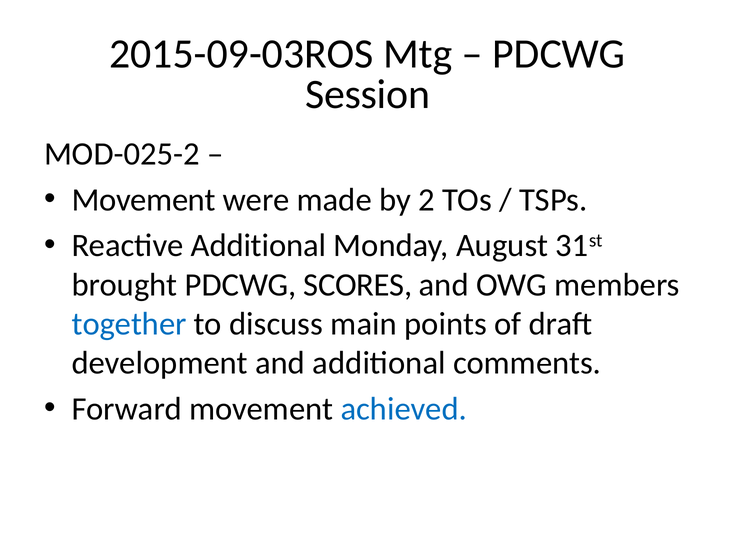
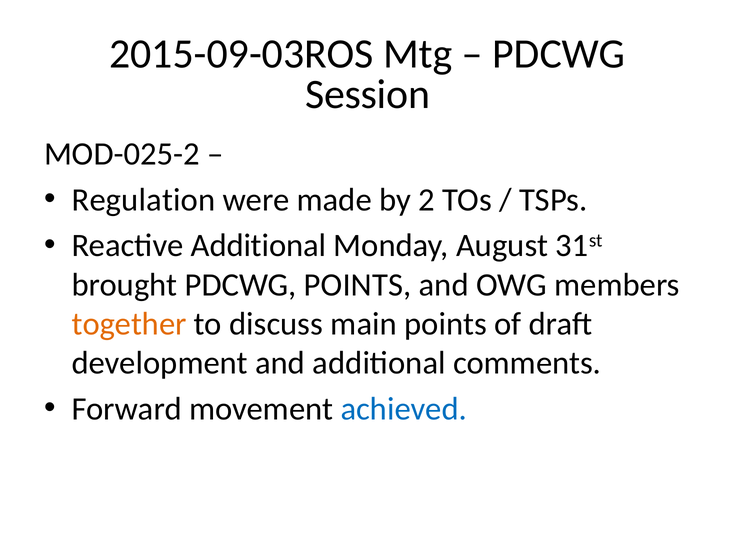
Movement: Movement -> Regulation (143, 200)
PDCWG SCORES: SCORES -> POINTS (358, 285)
together colour: blue -> orange (129, 324)
